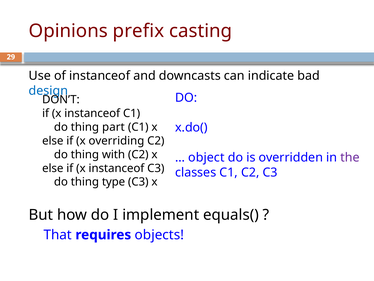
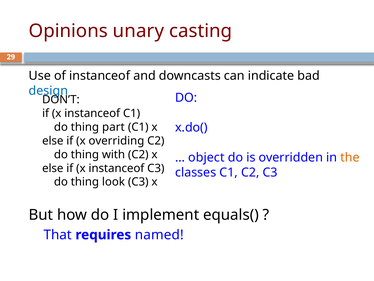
prefix: prefix -> unary (138, 31)
the colour: purple -> orange (350, 157)
type: type -> look (113, 182)
objects: objects -> named (159, 234)
